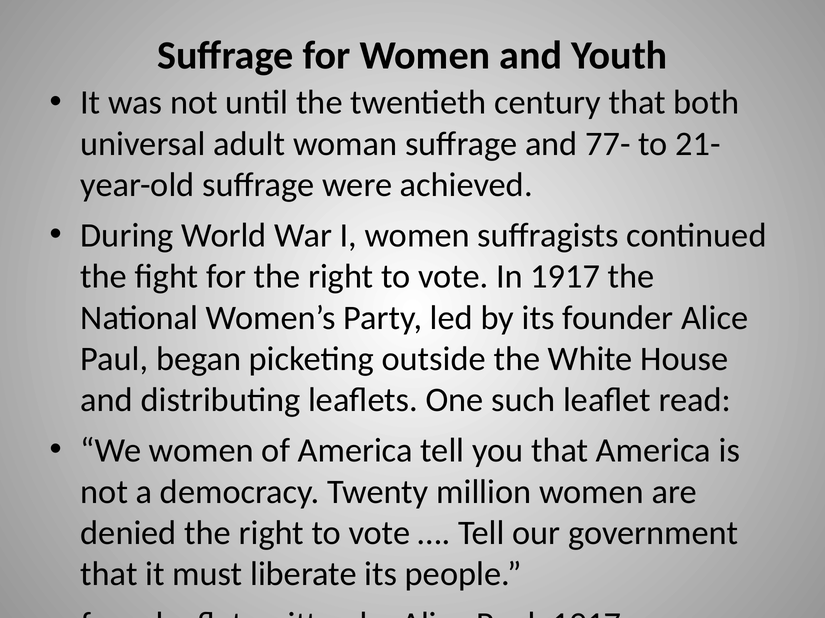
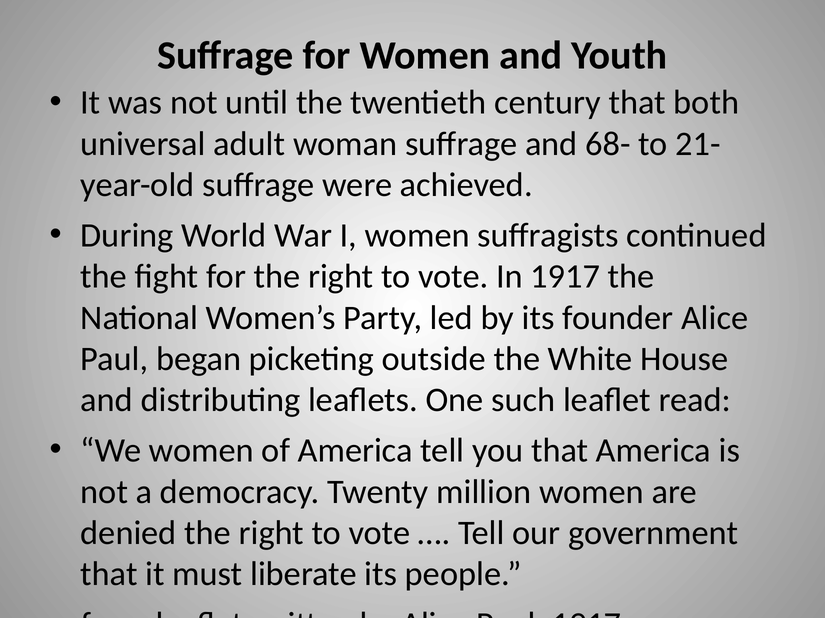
77-: 77- -> 68- (608, 144)
